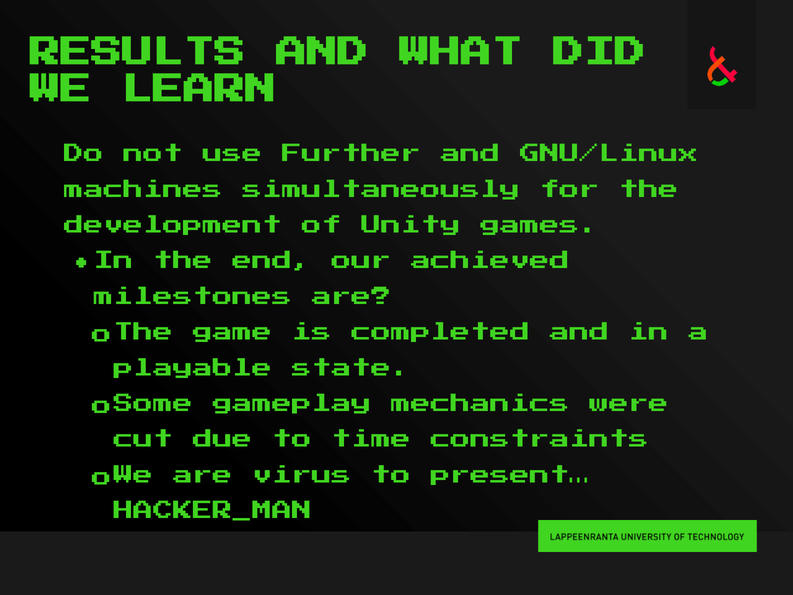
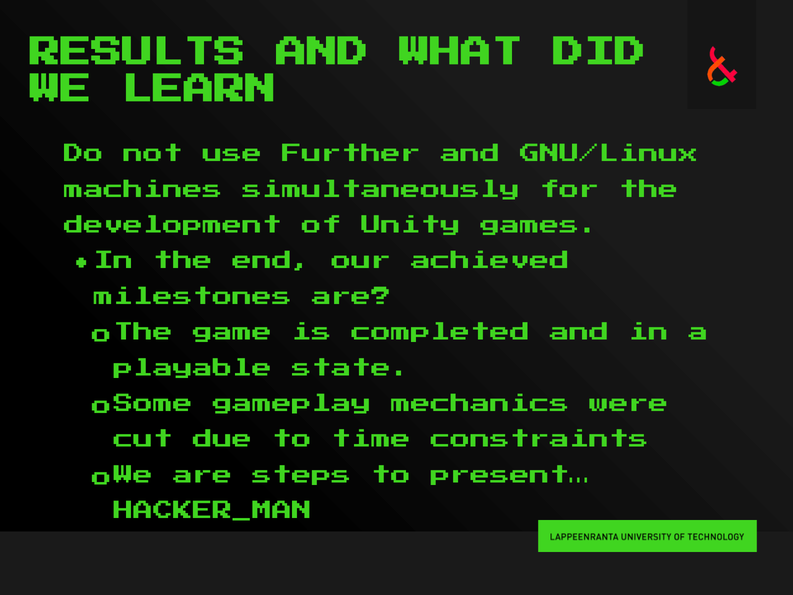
virus: virus -> steps (302, 478)
